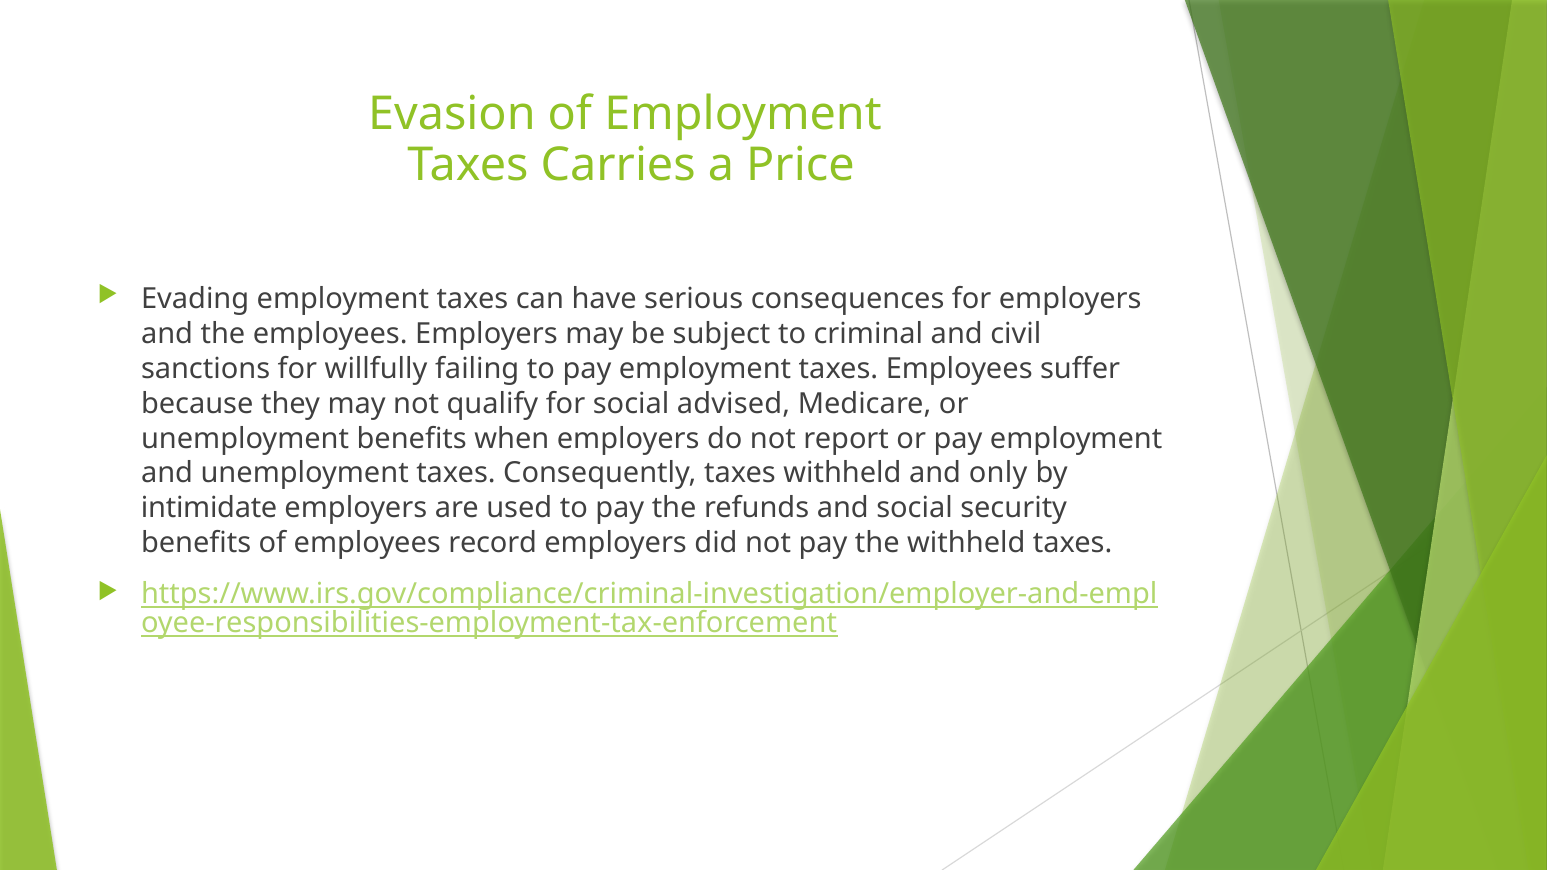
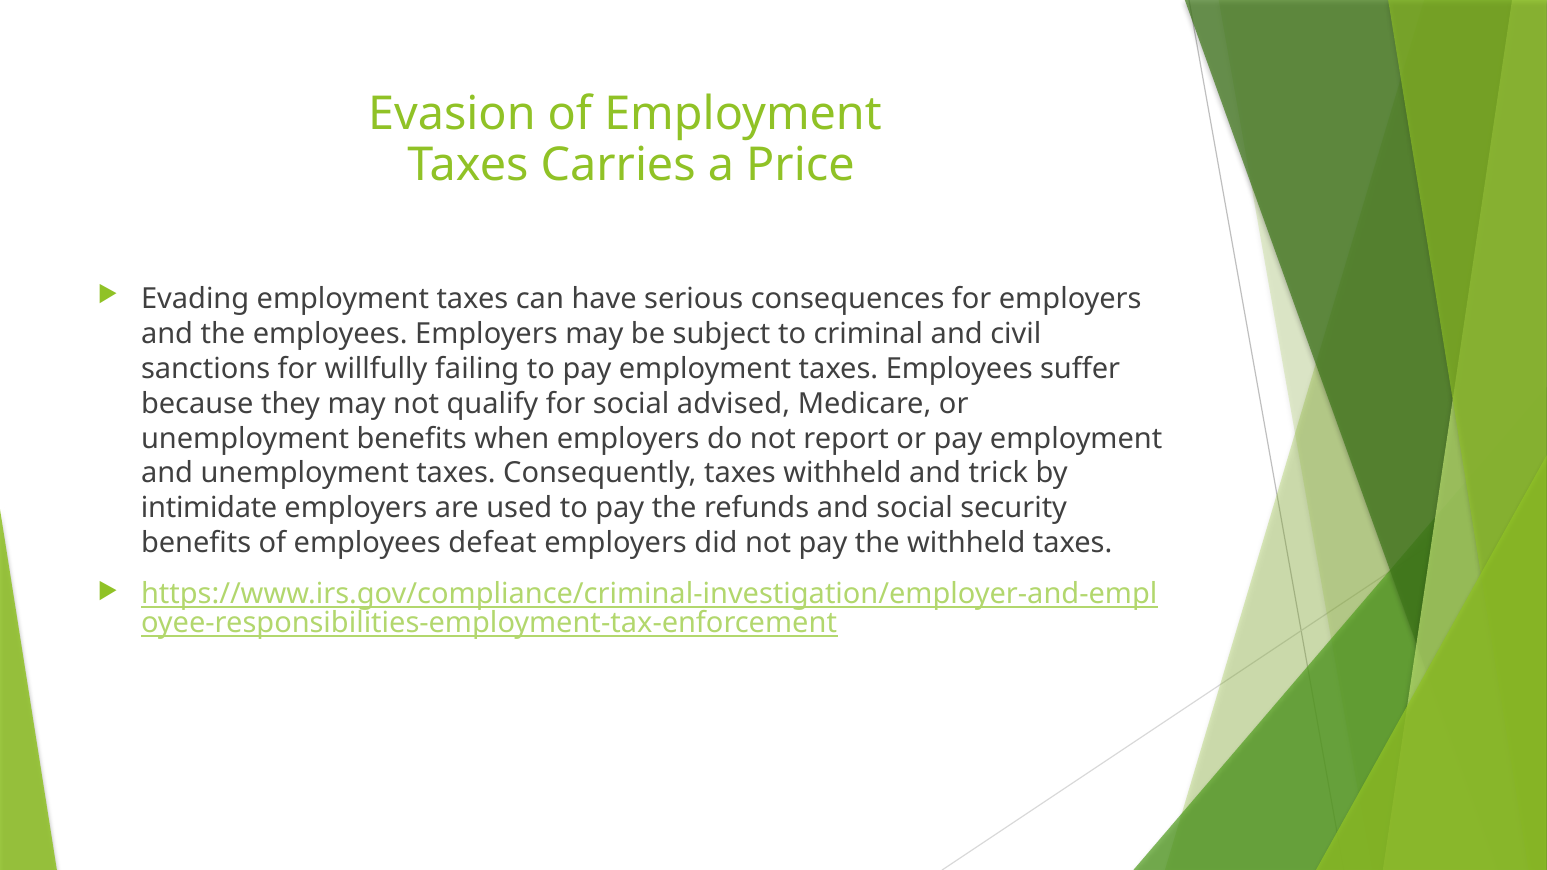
only: only -> trick (998, 473)
record: record -> defeat (492, 543)
